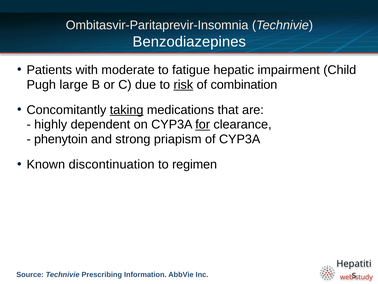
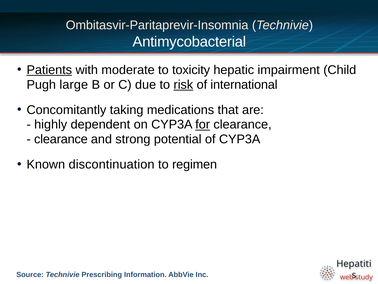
Benzodiazepines: Benzodiazepines -> Antimycobacterial (189, 42)
Patients underline: none -> present (49, 70)
fatigue: fatigue -> toxicity (191, 70)
combination: combination -> international (244, 84)
taking underline: present -> none (127, 110)
phenytoin: phenytoin -> clearance (61, 139)
priapism: priapism -> potential (178, 139)
